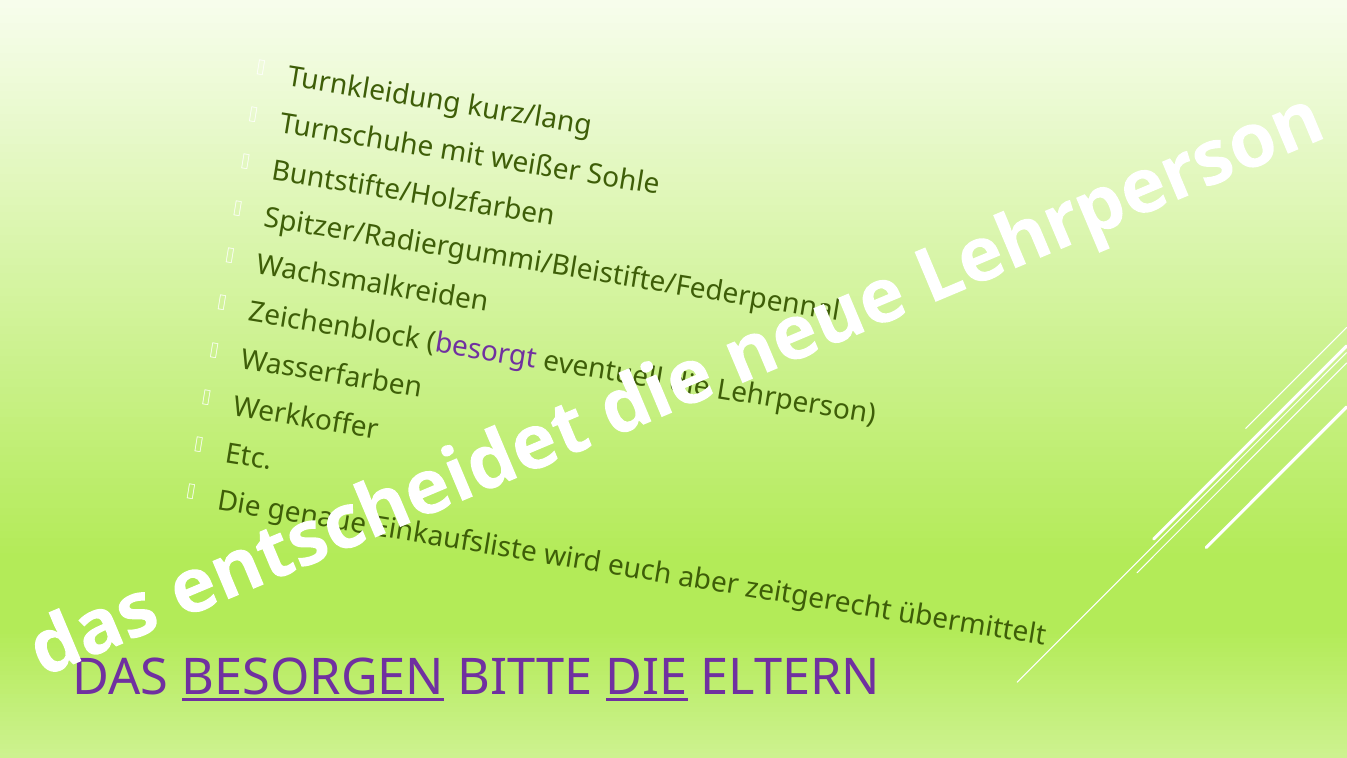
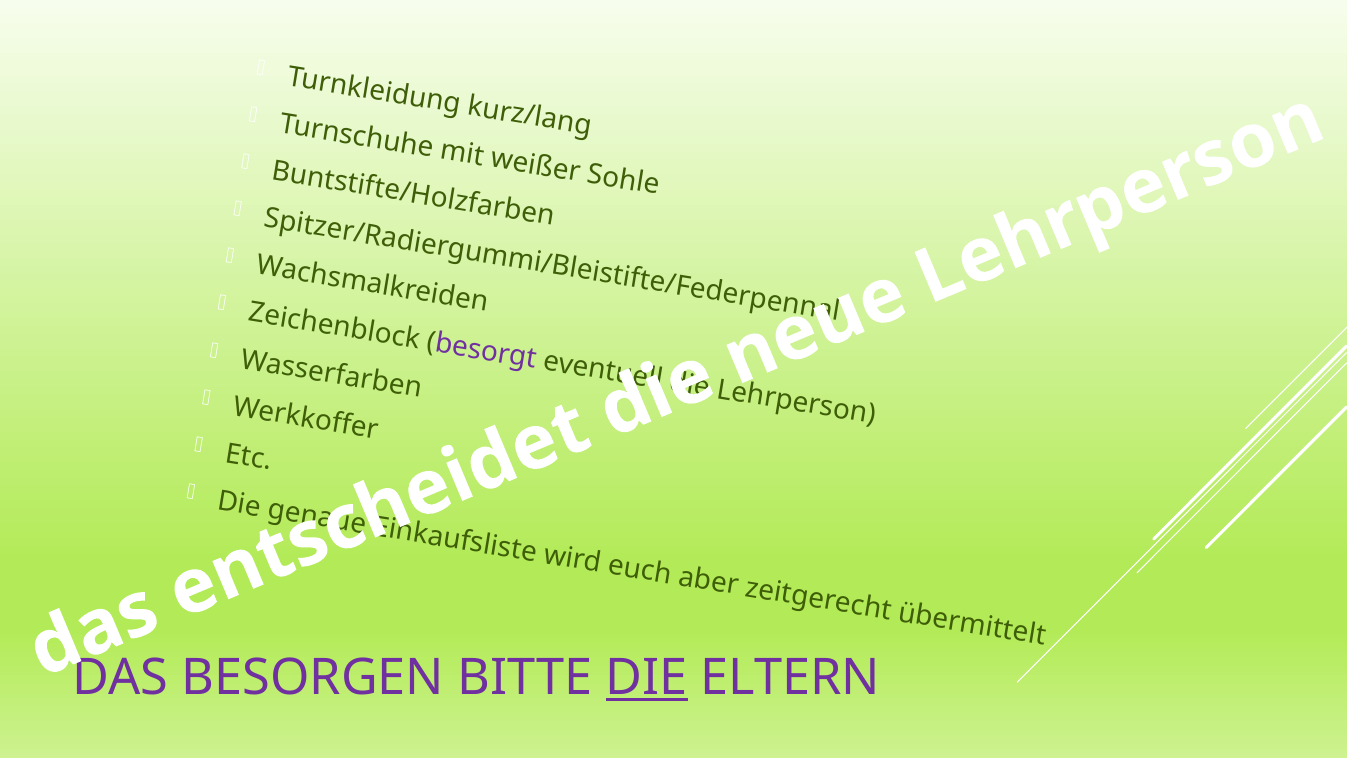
BESORGEN underline: present -> none (313, 678)
